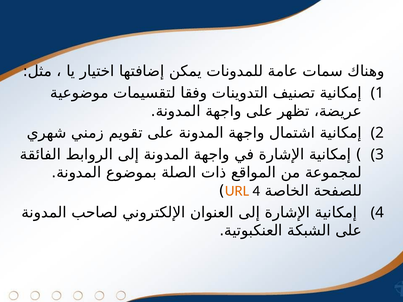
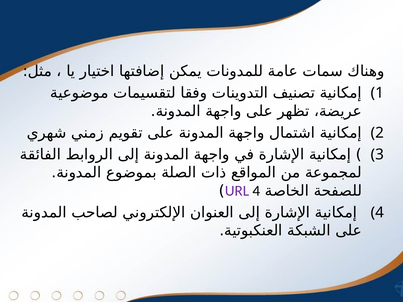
URL colour: orange -> purple (237, 191)
